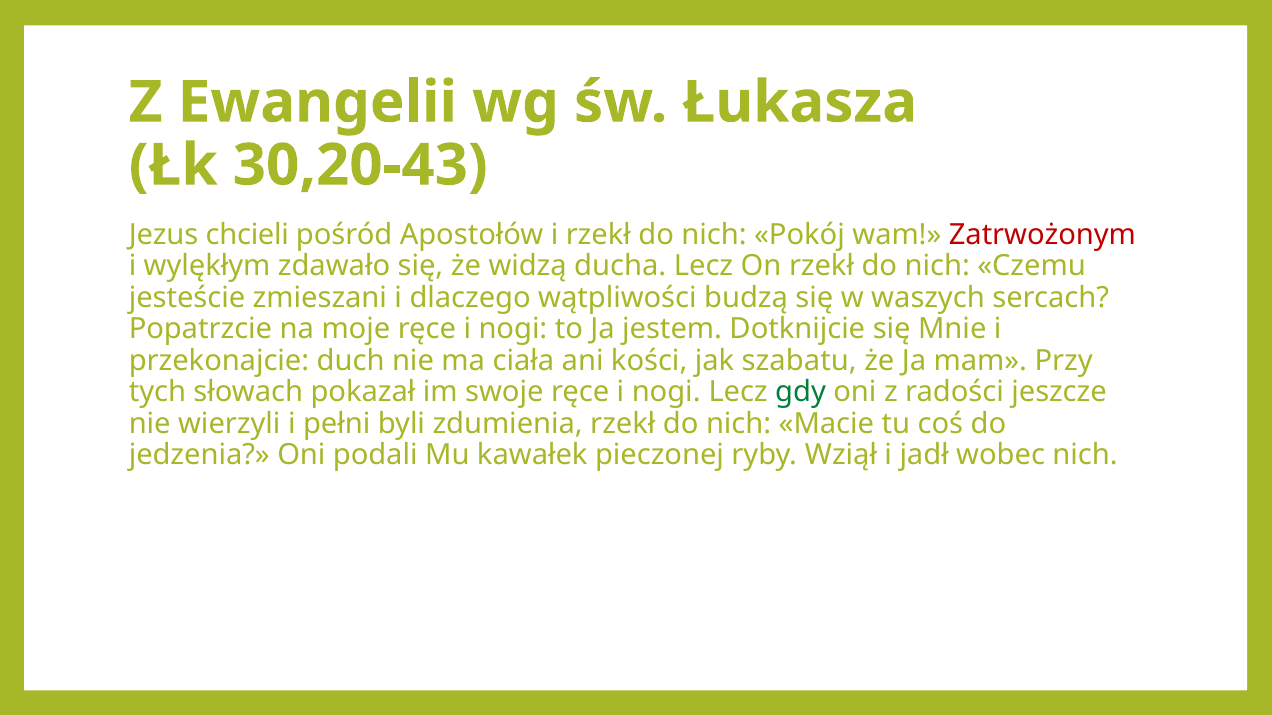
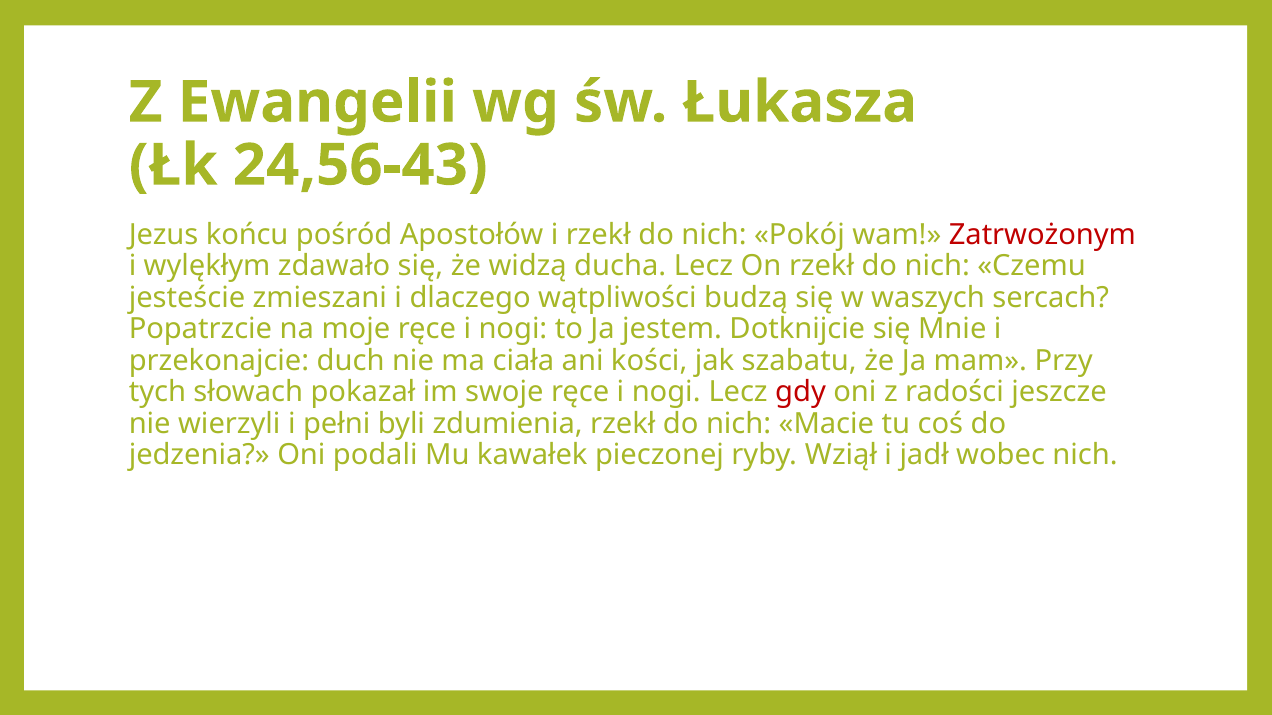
30,20-43: 30,20-43 -> 24,56-43 (360, 165)
chcieli: chcieli -> końcu (247, 235)
gdy colour: green -> red (801, 392)
